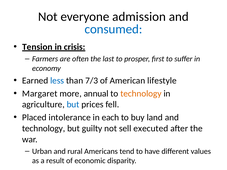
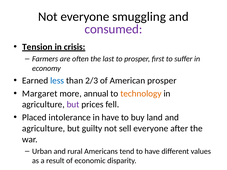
admission: admission -> smuggling (139, 17)
consumed colour: blue -> purple (113, 29)
7/3: 7/3 -> 2/3 (92, 81)
American lifestyle: lifestyle -> prosper (162, 81)
but colour: blue -> purple (73, 105)
in each: each -> have (110, 118)
technology: technology -> agriculture (44, 129)
sell executed: executed -> everyone (151, 129)
